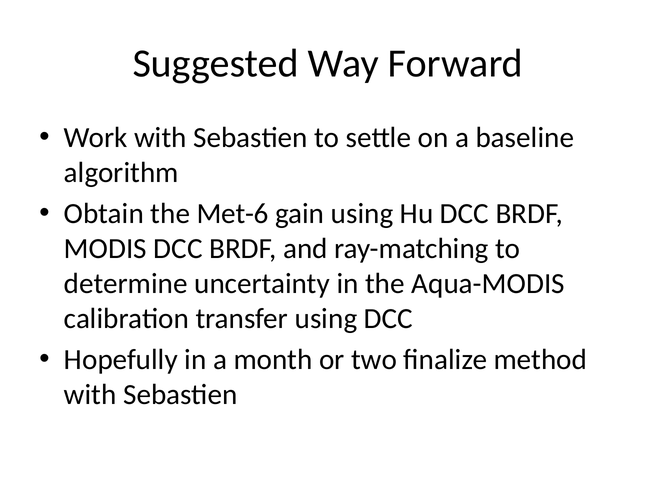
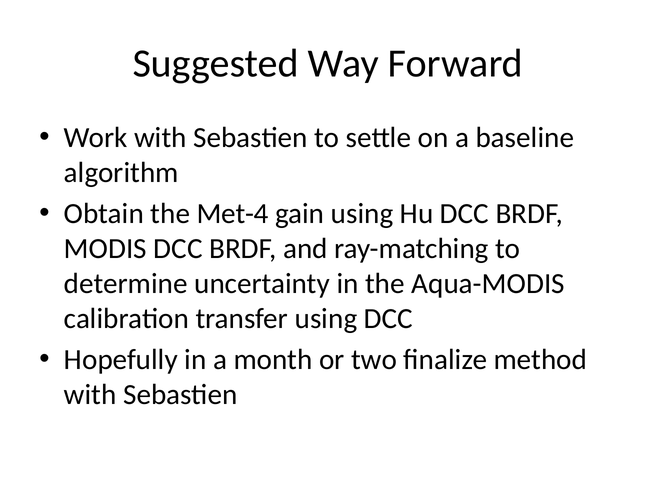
Met-6: Met-6 -> Met-4 (233, 214)
